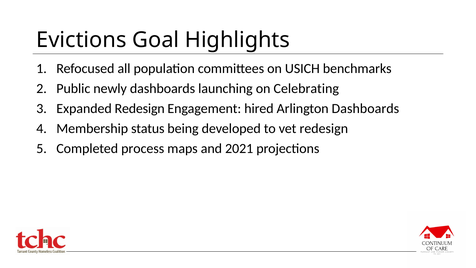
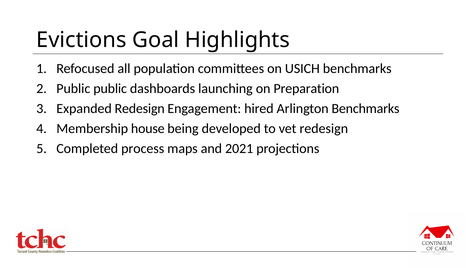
Public newly: newly -> public (110, 89)
Celebrating: Celebrating -> Preparation (306, 89)
Arlington Dashboards: Dashboards -> Benchmarks (366, 109)
status: status -> house (148, 128)
